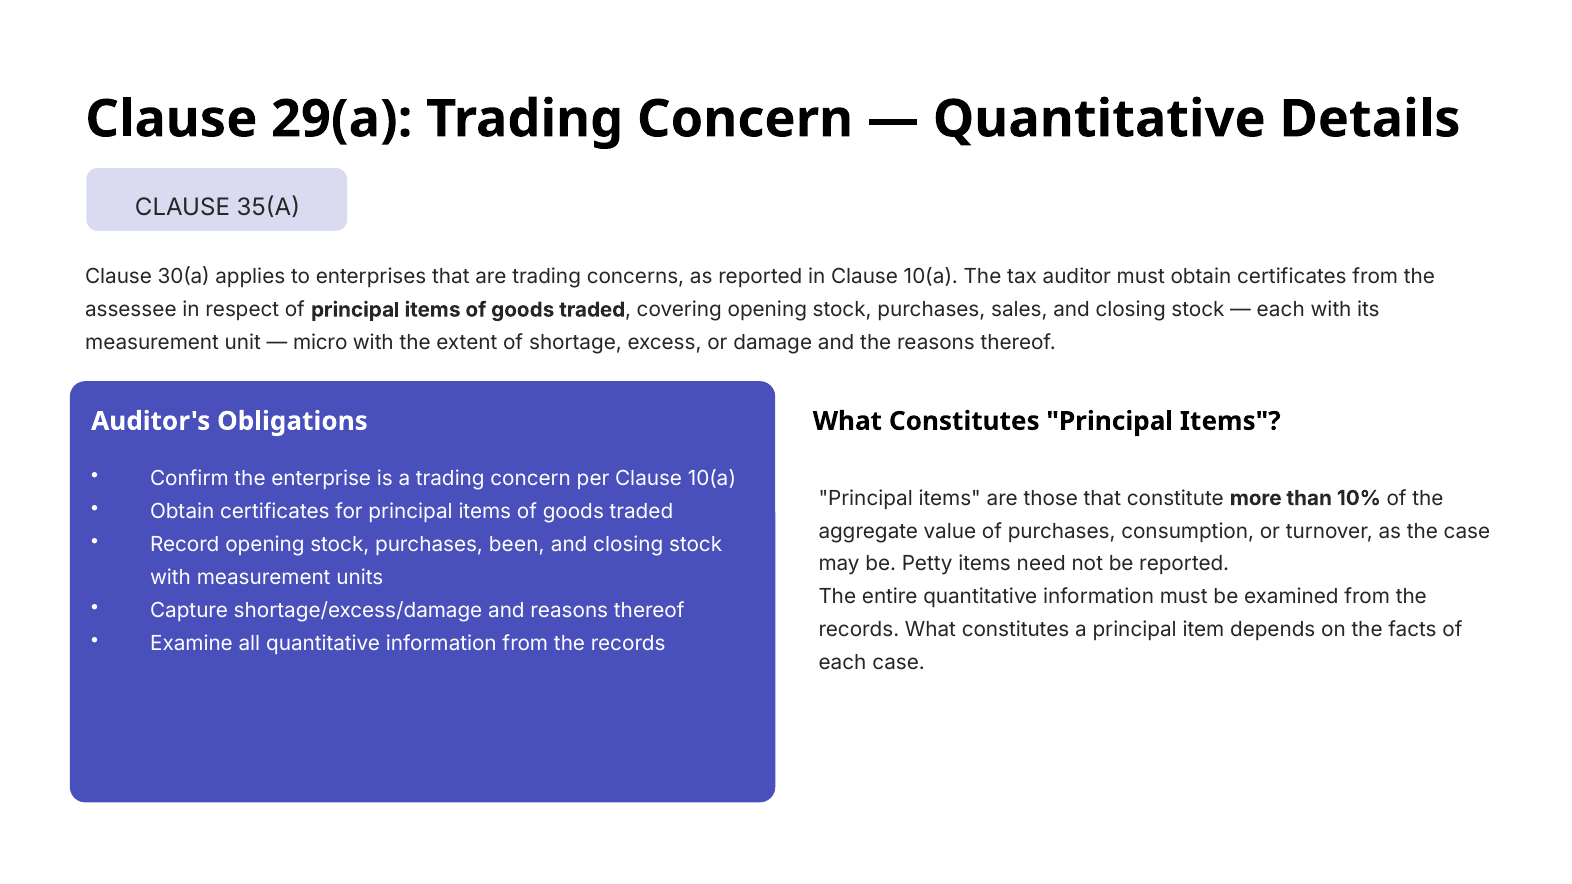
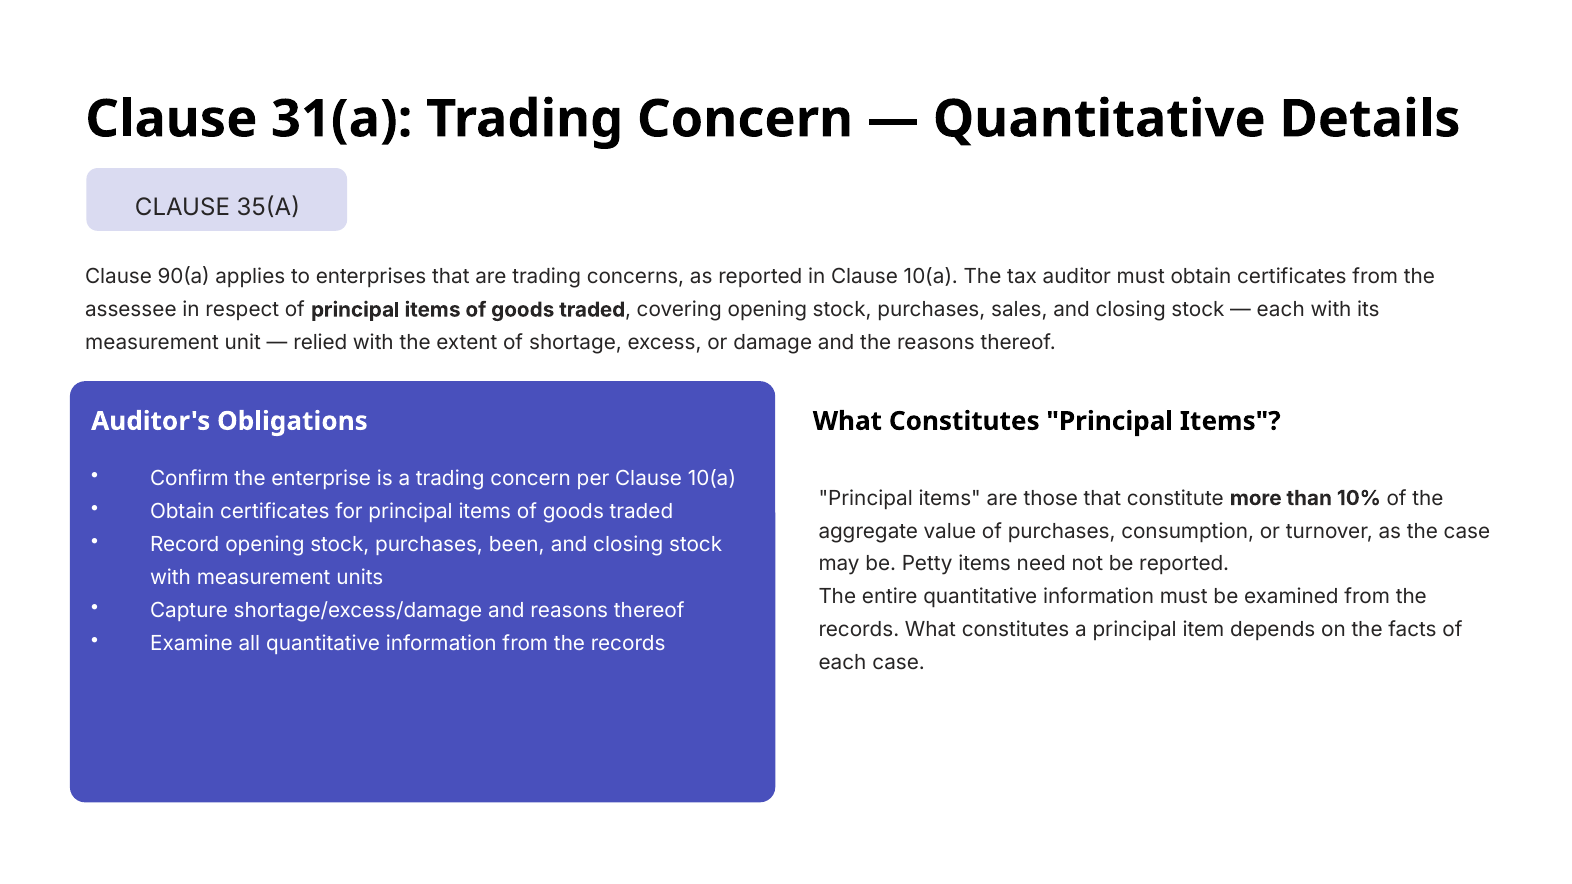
29(a: 29(a -> 31(a (342, 119)
30(a: 30(a -> 90(a (184, 277)
micro: micro -> relied (320, 343)
